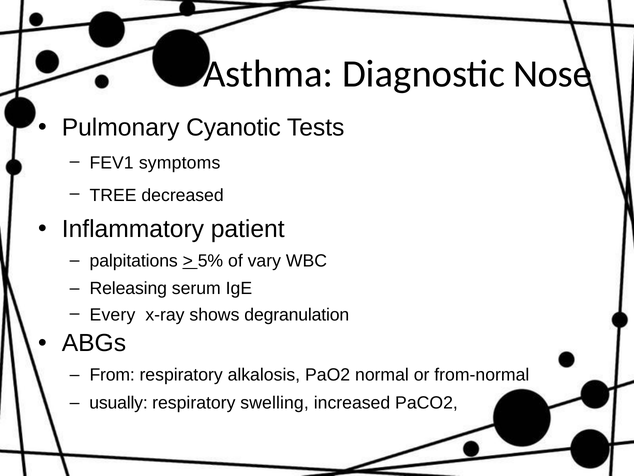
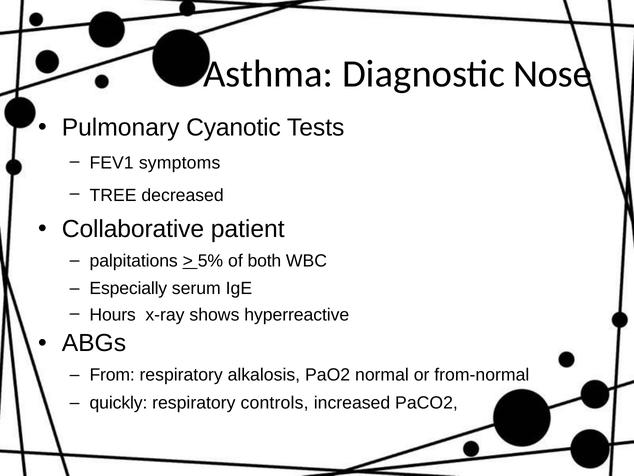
Inflammatory: Inflammatory -> Collaborative (133, 229)
vary: vary -> both (264, 260)
Releasing: Releasing -> Especially (128, 288)
Every: Every -> Hours (113, 315)
degranulation: degranulation -> hyperreactive (297, 315)
usually: usually -> quickly (118, 403)
swelling: swelling -> controls (275, 403)
